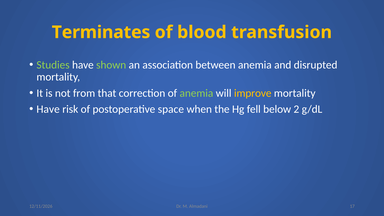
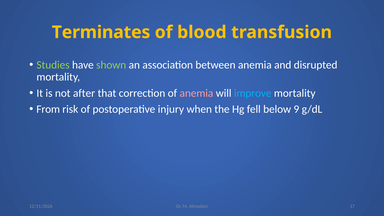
from: from -> after (84, 93)
anemia colour: light green -> pink (196, 93)
improve colour: yellow -> light blue (253, 93)
Have: Have -> From (48, 109)
space: space -> injury (171, 109)
2: 2 -> 9 (296, 109)
